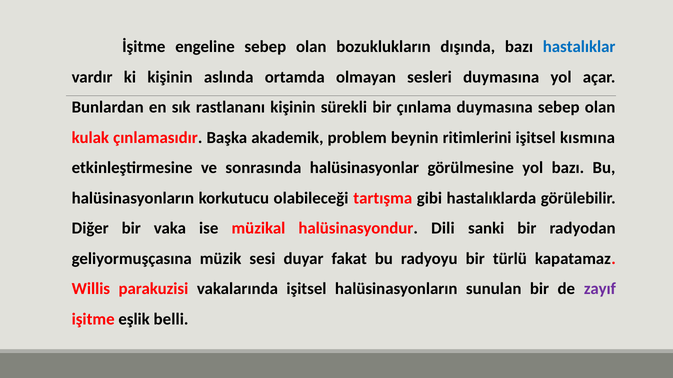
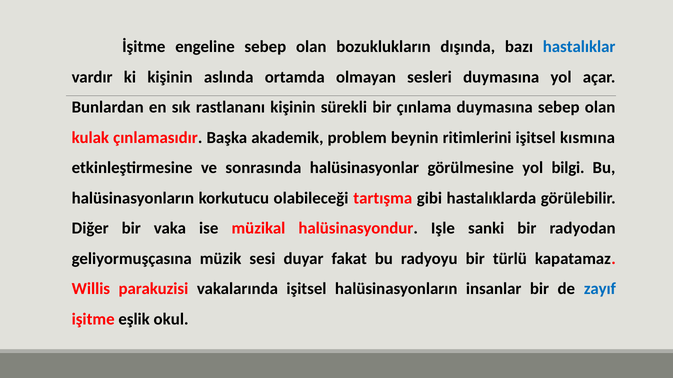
yol bazı: bazı -> bilgi (568, 168)
Dili: Dili -> Işle (443, 229)
sunulan: sunulan -> insanlar (494, 289)
zayıf colour: purple -> blue (600, 289)
belli: belli -> okul (171, 320)
